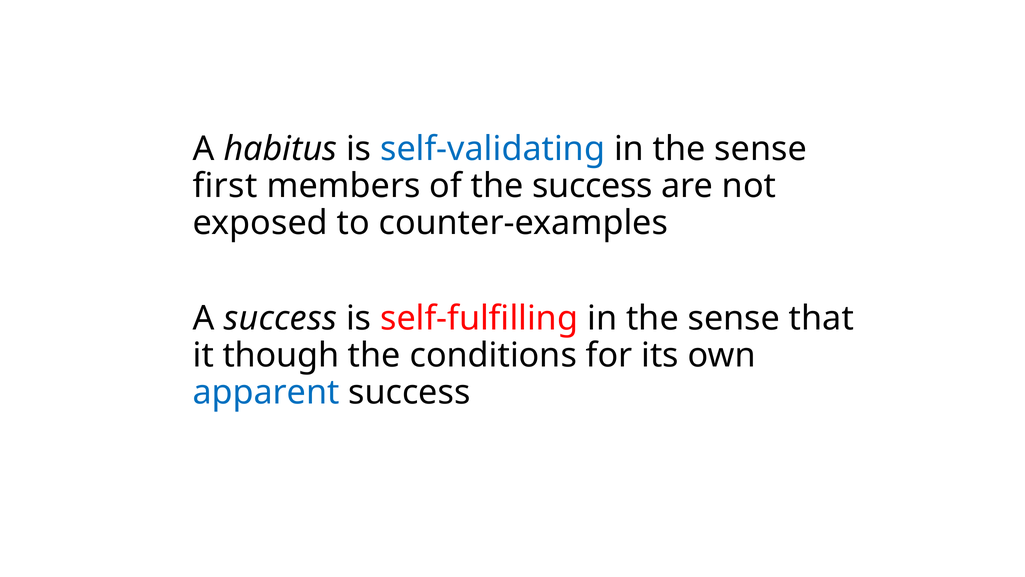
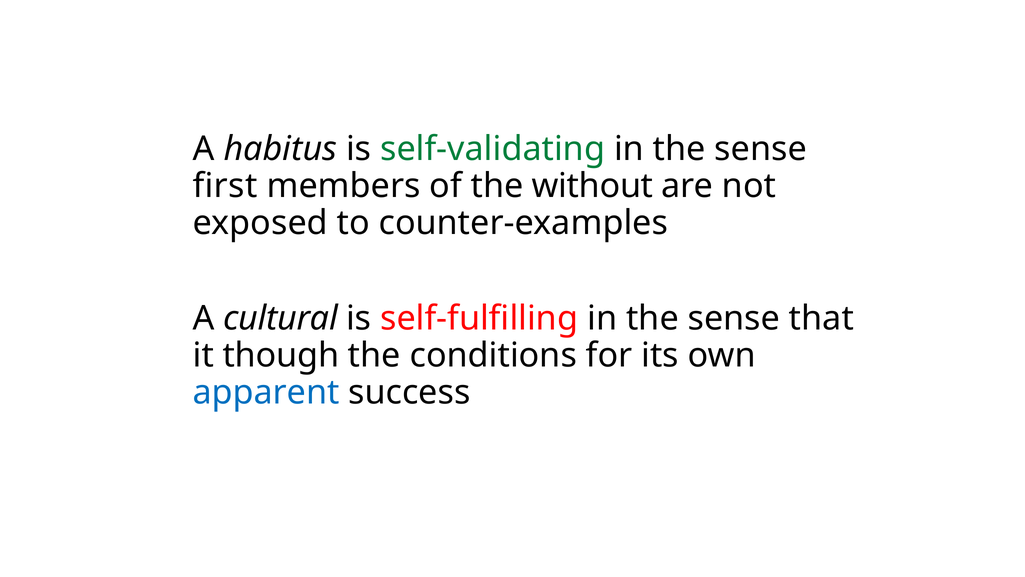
self-validating colour: blue -> green (493, 149)
the success: success -> without (593, 186)
A success: success -> cultural (281, 318)
